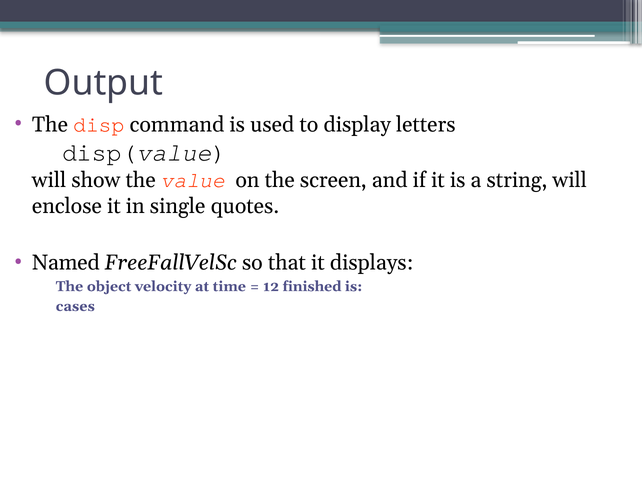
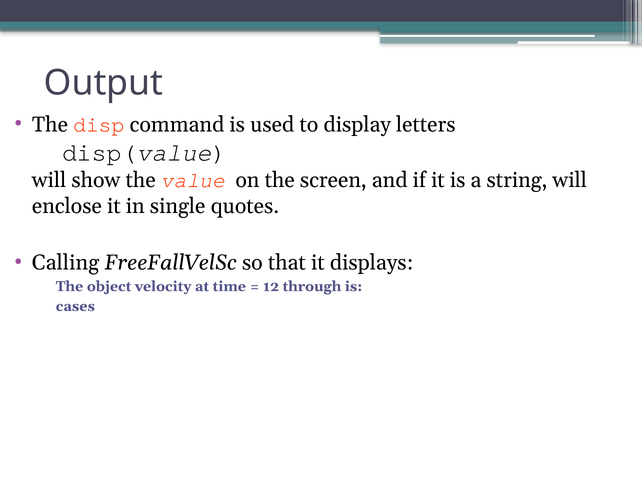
Named: Named -> Calling (66, 263)
finished: finished -> through (312, 286)
